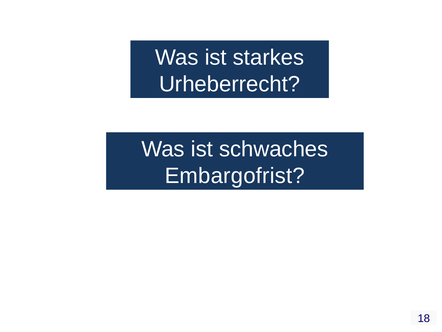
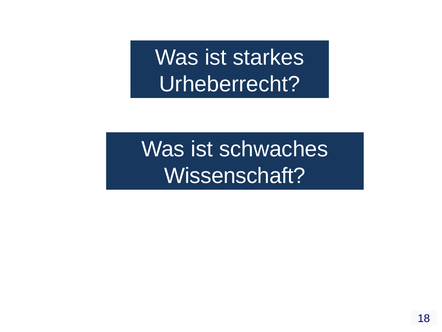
Embargofrist: Embargofrist -> Wissenschaft (235, 176)
